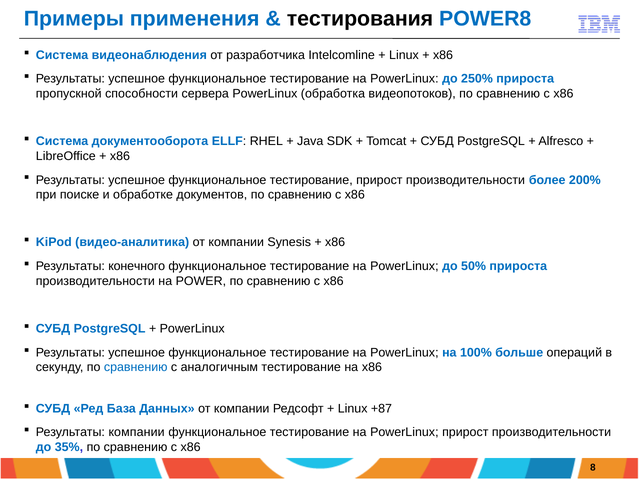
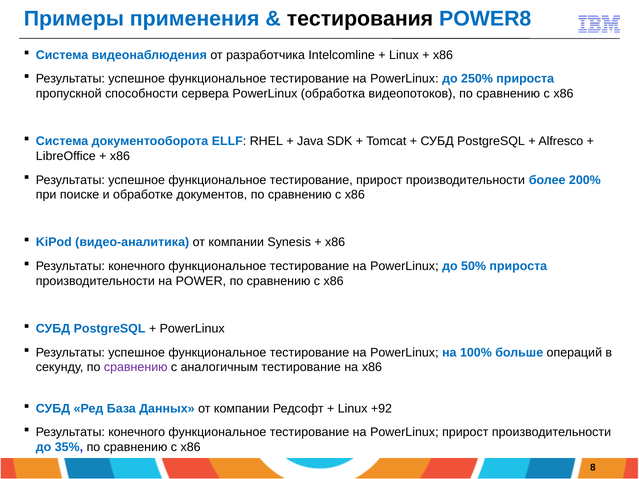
сравнению colour: blue -> purple (136, 368)
+87: +87 -> +92 (381, 409)
компании: компании -> конечного (137, 433)
